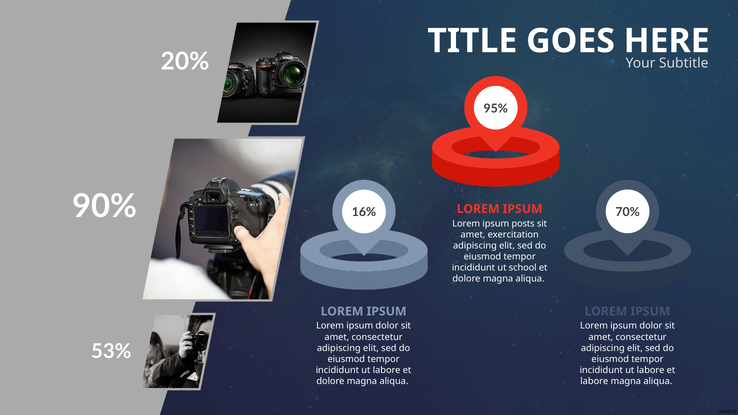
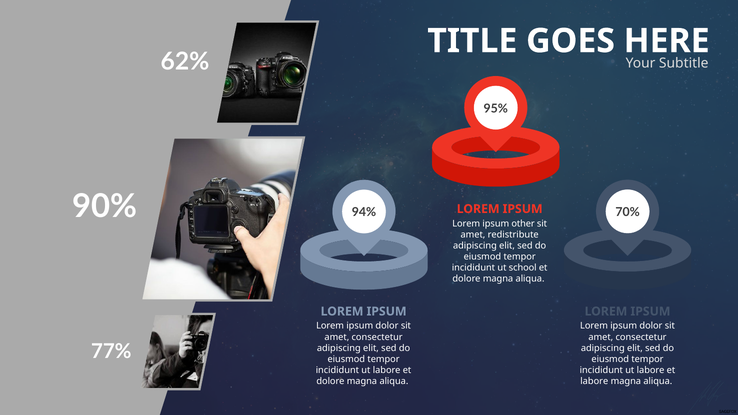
20%: 20% -> 62% (185, 61)
16%: 16% -> 94% (364, 212)
posts: posts -> other (523, 224)
exercitation: exercitation -> redistribute (513, 235)
53%: 53% -> 77% (111, 352)
